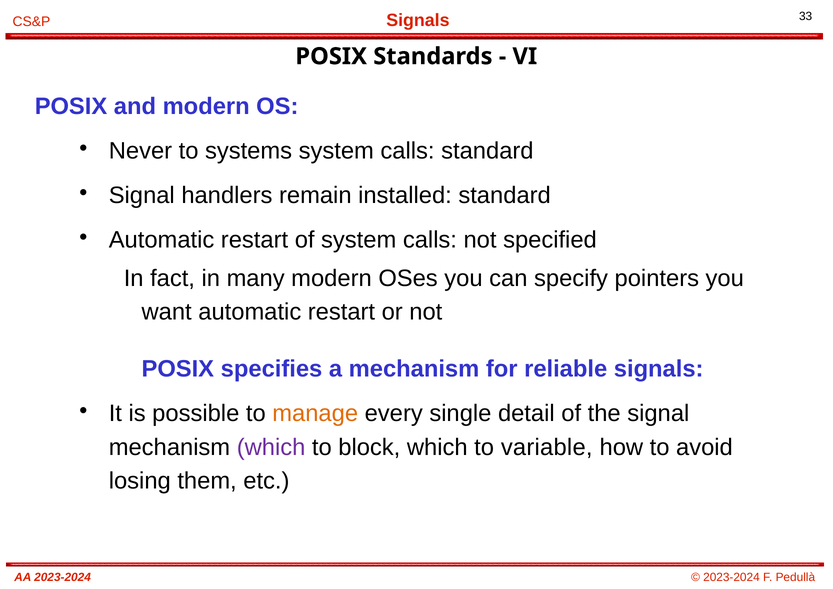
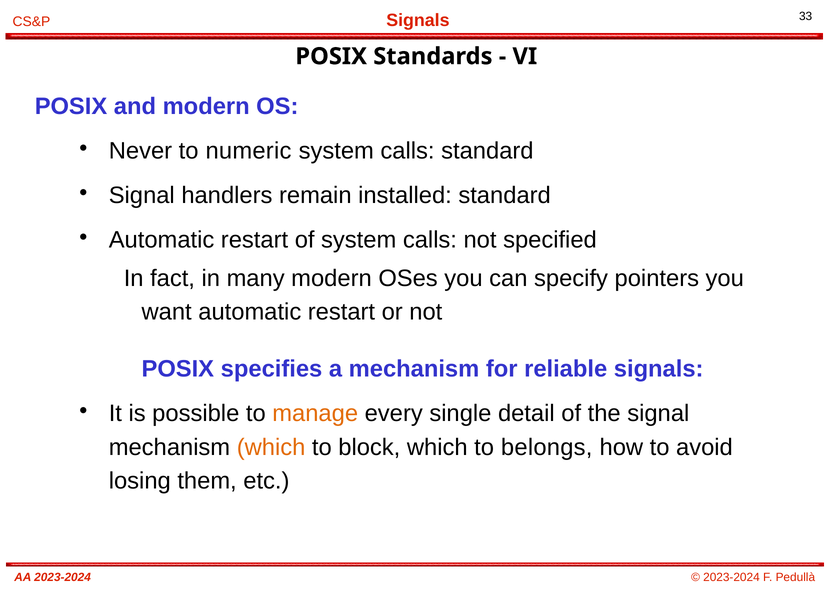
systems: systems -> numeric (248, 151)
which colour: purple -> orange (271, 447)
variable: variable -> belongs (547, 447)
